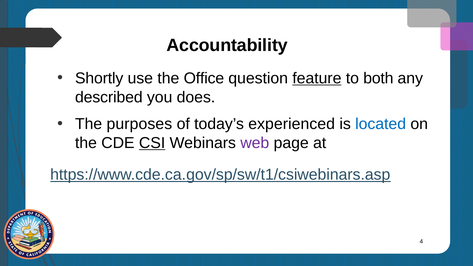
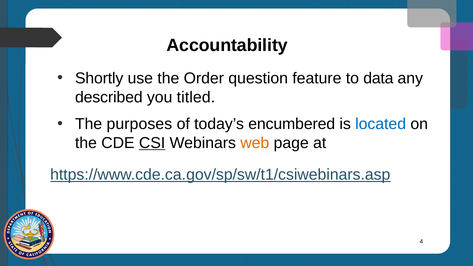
Office: Office -> Order (204, 78)
feature underline: present -> none (317, 78)
both: both -> data (378, 78)
does: does -> titled (196, 97)
experienced: experienced -> encumbered (292, 124)
web colour: purple -> orange (255, 143)
